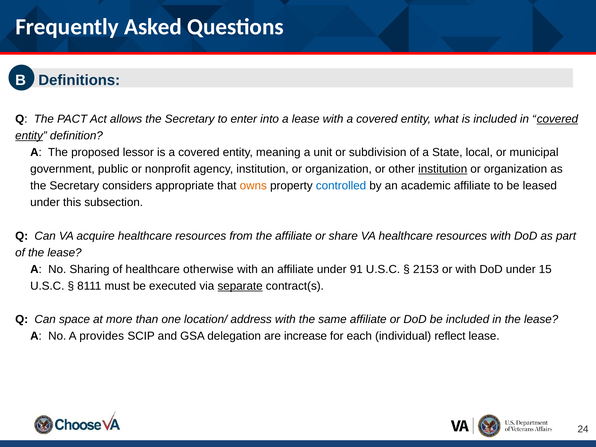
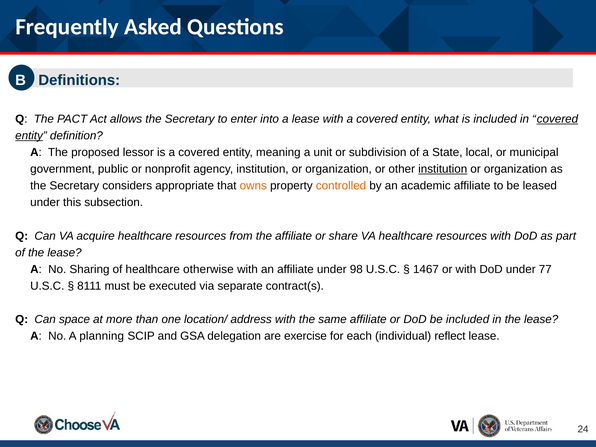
controlled colour: blue -> orange (341, 186)
91: 91 -> 98 (356, 269)
2153: 2153 -> 1467 (426, 269)
15: 15 -> 77 (545, 269)
separate underline: present -> none (240, 286)
provides: provides -> planning (102, 336)
increase: increase -> exercise (305, 336)
